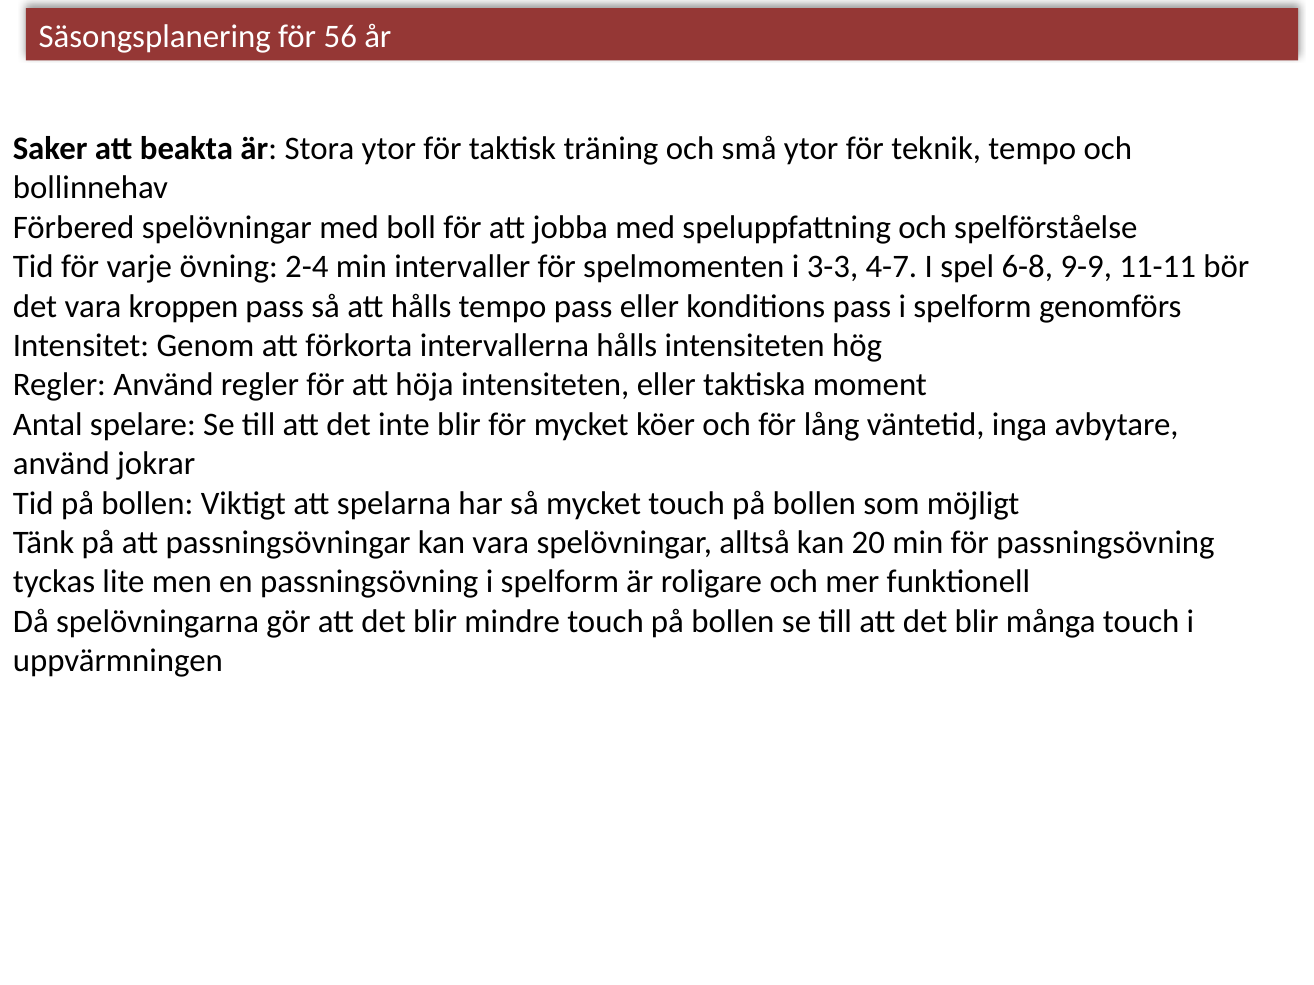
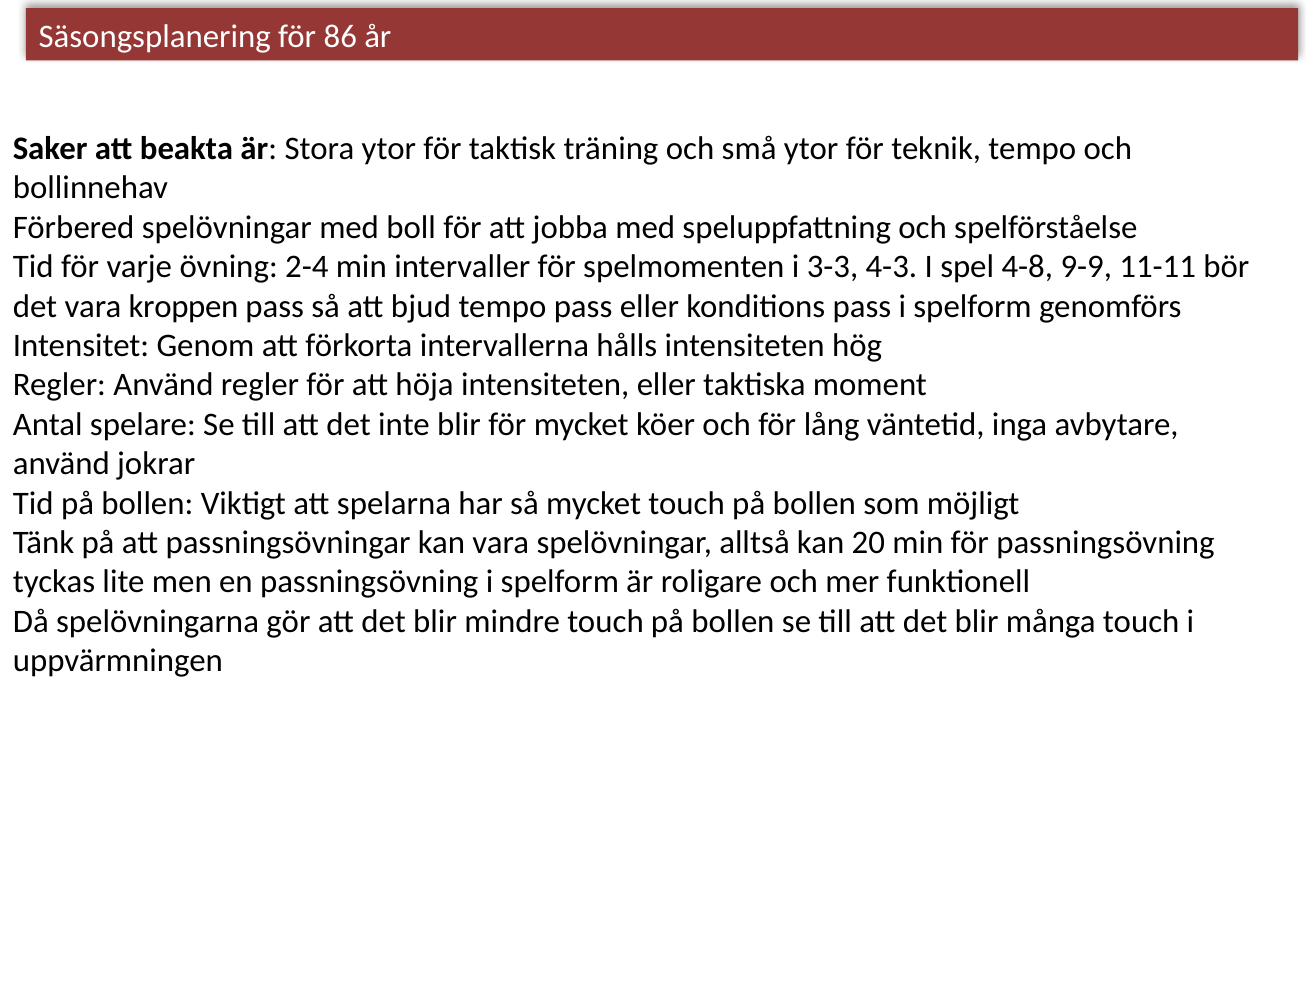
56: 56 -> 86 (340, 37)
4-7: 4-7 -> 4-3 (891, 267)
6-8: 6-8 -> 4-8 (1027, 267)
att hålls: hålls -> bjud (421, 306)
